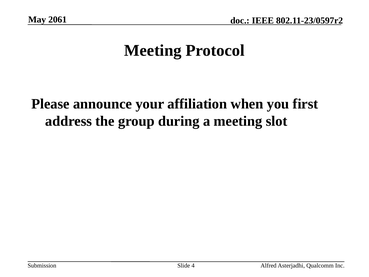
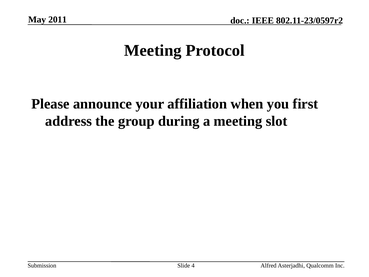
2061: 2061 -> 2011 (58, 20)
